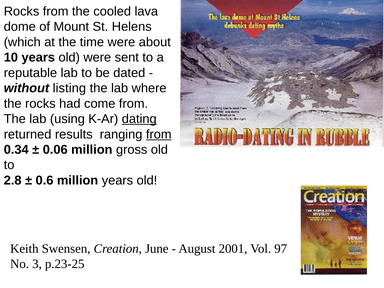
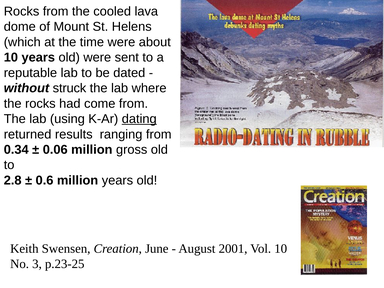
listing: listing -> struck (70, 88)
from underline: present -> none (159, 134)
Vol 97: 97 -> 10 (281, 249)
